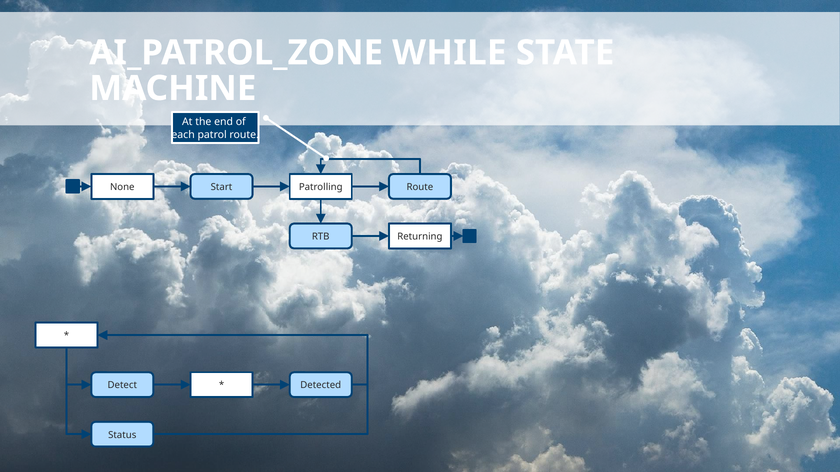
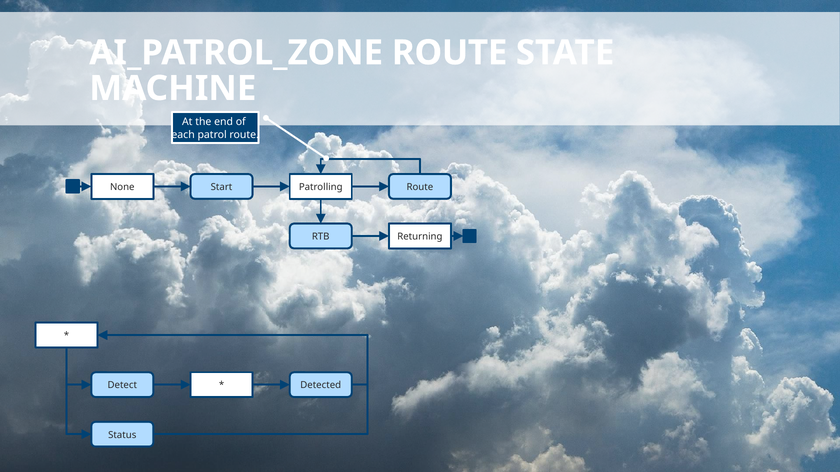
AI_PATROL_ZONE WHILE: WHILE -> ROUTE (450, 53)
